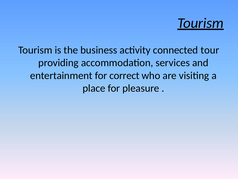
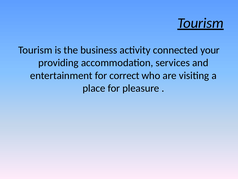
tour: tour -> your (210, 50)
